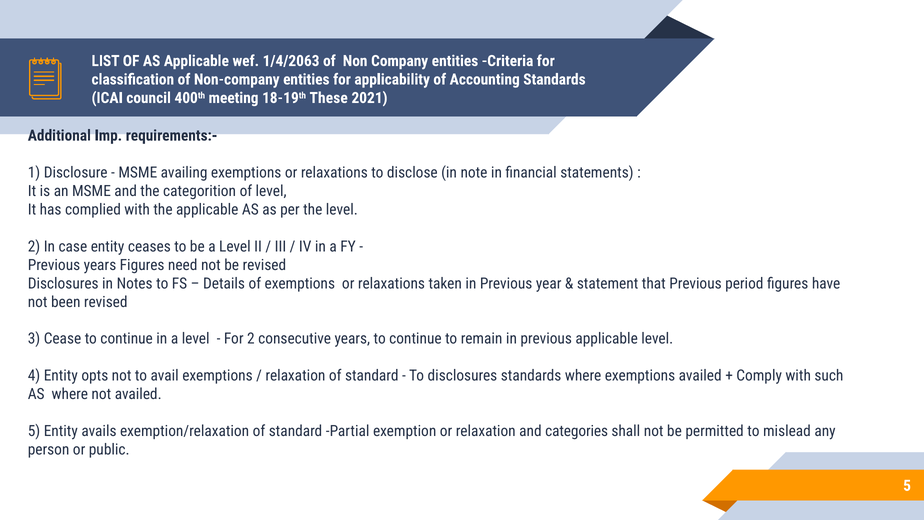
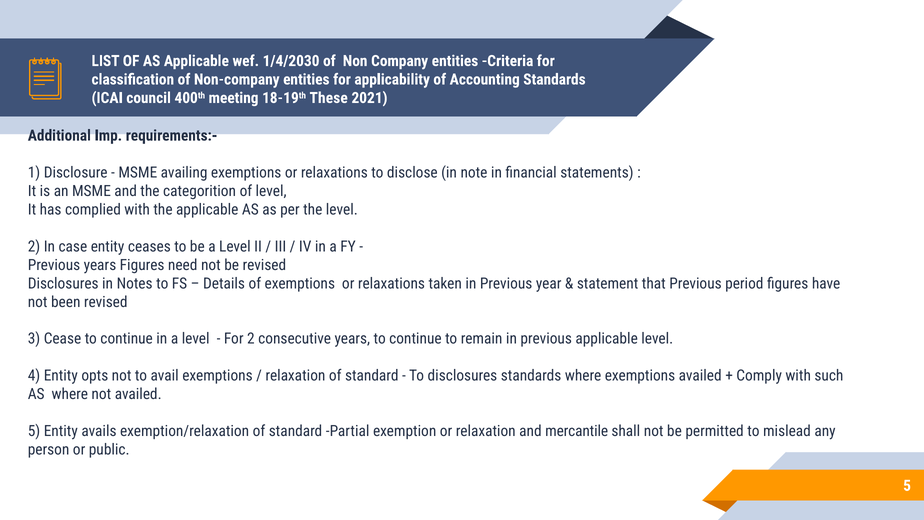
1/4/2063: 1/4/2063 -> 1/4/2030 (291, 61)
categories: categories -> mercantile (577, 431)
